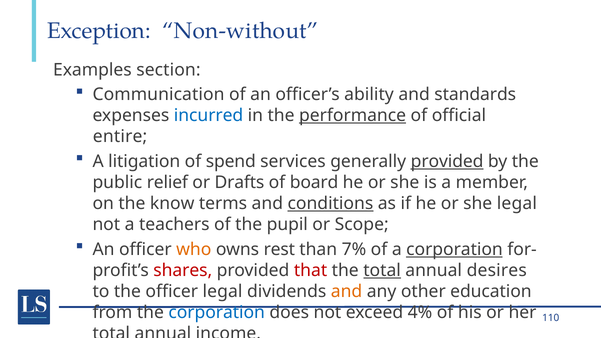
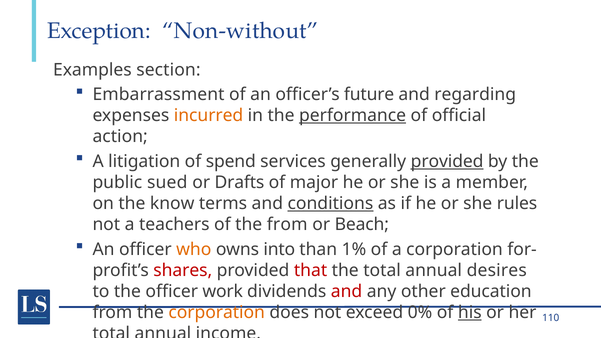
Communication: Communication -> Embarrassment (159, 95)
ability: ability -> future (369, 95)
standards: standards -> regarding (475, 95)
incurred colour: blue -> orange (209, 116)
entire: entire -> action (120, 137)
relief: relief -> sued (167, 183)
board: board -> major (314, 183)
she legal: legal -> rules (517, 204)
the pupil: pupil -> from (287, 225)
Scope: Scope -> Beach (362, 225)
rest: rest -> into (279, 249)
7%: 7% -> 1% (354, 249)
corporation underline: present -> none (455, 249)
total underline: present -> none (382, 271)
officer legal: legal -> work (223, 292)
and colour: orange -> red (347, 292)
corporation colour: blue -> orange (217, 313)
4%: 4% -> 0% (420, 313)
his underline: none -> present (470, 313)
